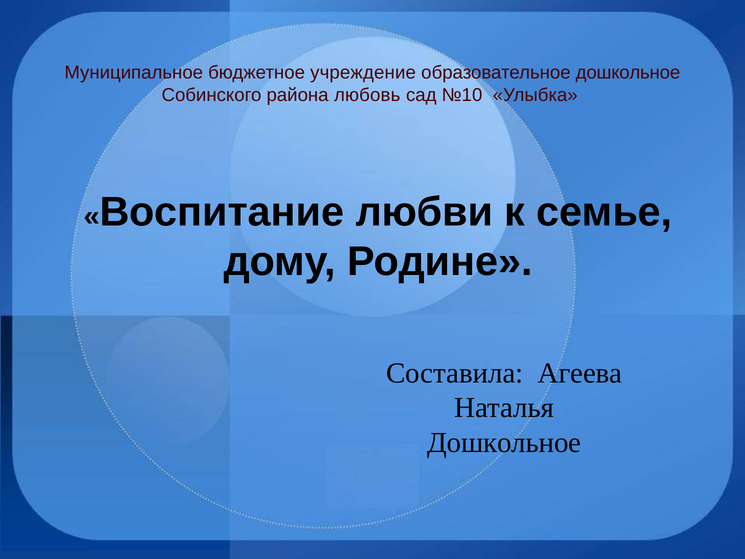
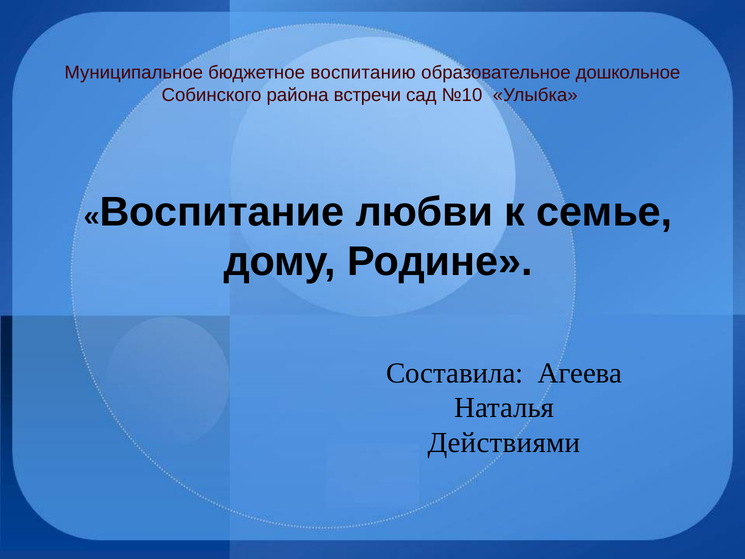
учреждение: учреждение -> воспитанию (363, 73)
любовь: любовь -> встречи (367, 95)
Дошкольное: Дошкольное -> Действиями (504, 442)
